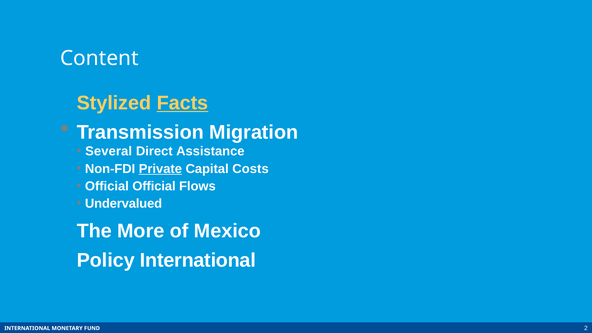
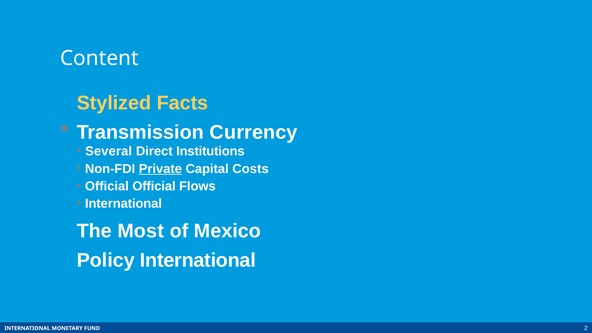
Facts underline: present -> none (183, 103)
Migration: Migration -> Currency (254, 132)
Assistance: Assistance -> Institutions (210, 151)
Undervalued: Undervalued -> International (123, 204)
More: More -> Most (141, 231)
